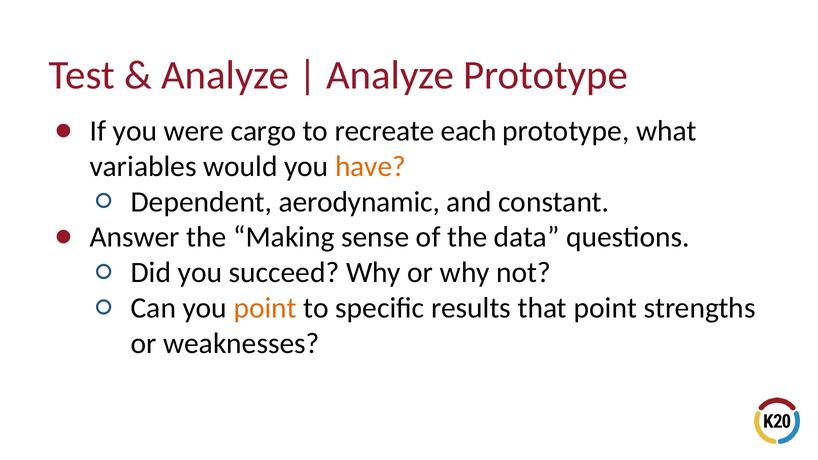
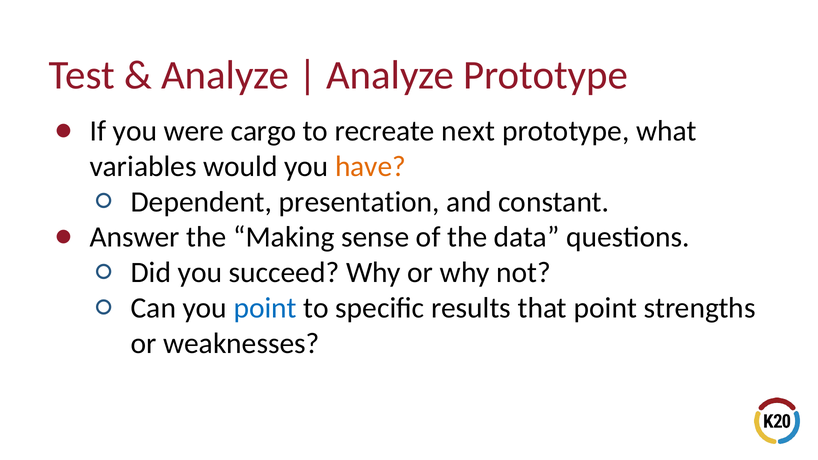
each: each -> next (468, 131)
aerodynamic: aerodynamic -> presentation (359, 202)
point colour: orange -> blue (265, 308)
